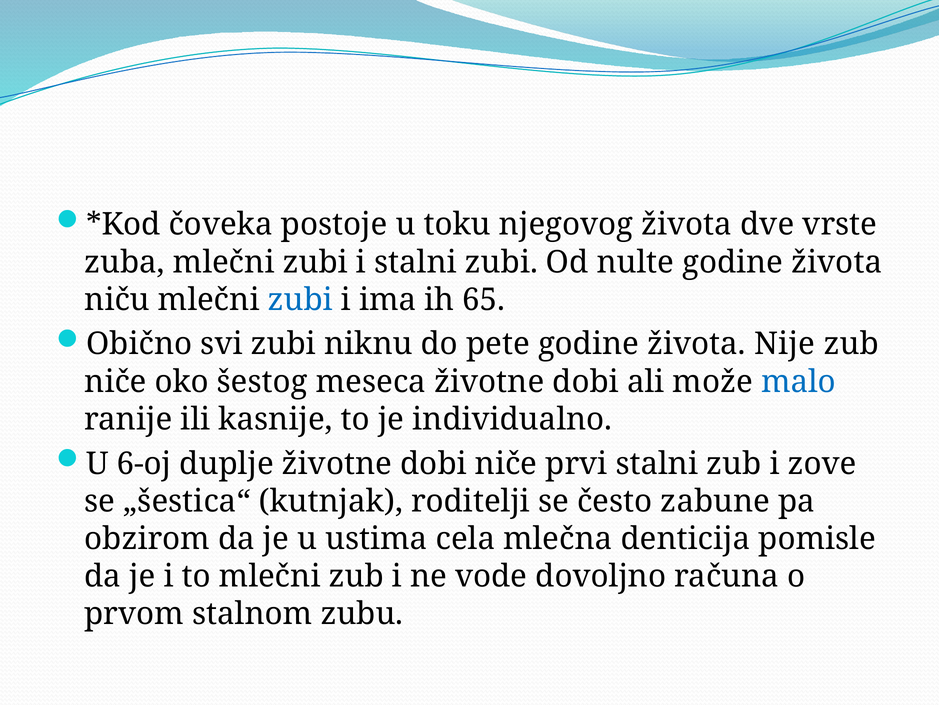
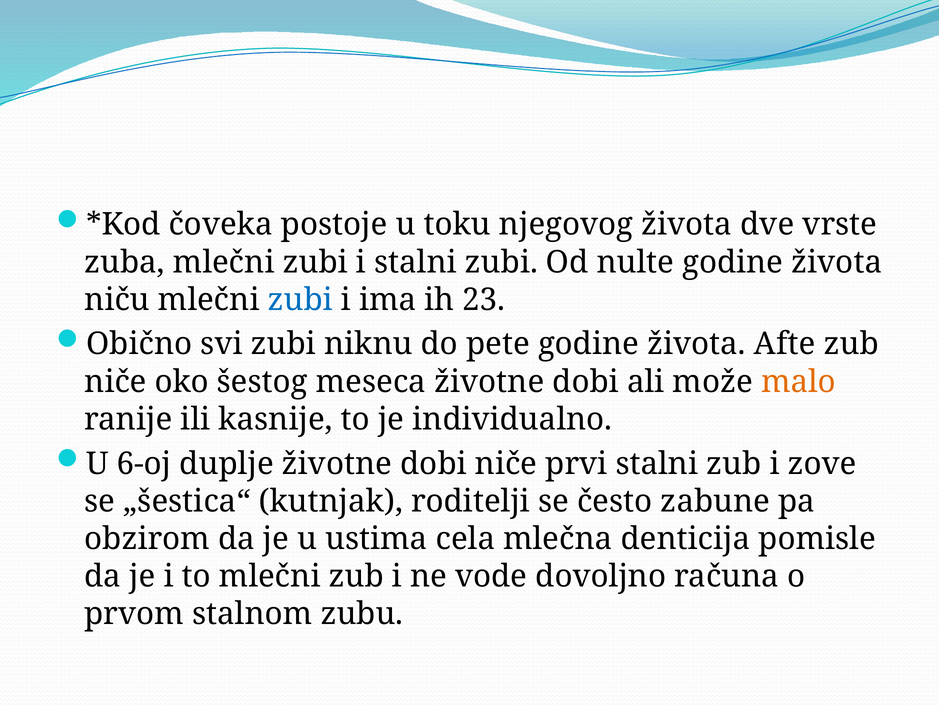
65: 65 -> 23 (484, 299)
Nije: Nije -> Afte (785, 344)
malo colour: blue -> orange (799, 381)
